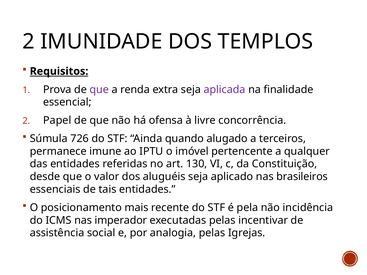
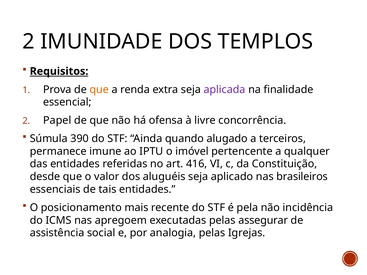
que colour: purple -> orange (99, 90)
726: 726 -> 390 (80, 139)
130: 130 -> 416 (197, 164)
imperador: imperador -> apregoem (121, 220)
incentivar: incentivar -> assegurar (263, 220)
